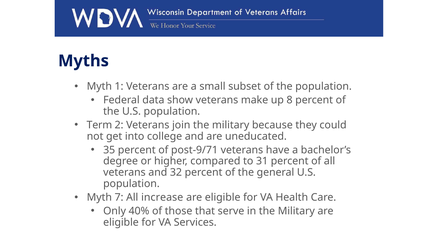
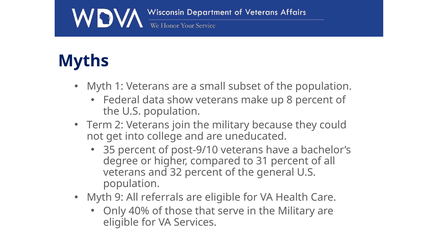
post-9/71: post-9/71 -> post-9/10 (195, 150)
7: 7 -> 9 (119, 198)
increase: increase -> referrals (162, 198)
